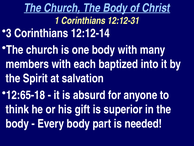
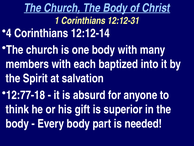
3: 3 -> 4 (9, 33)
12:65-18: 12:65-18 -> 12:77-18 (26, 95)
